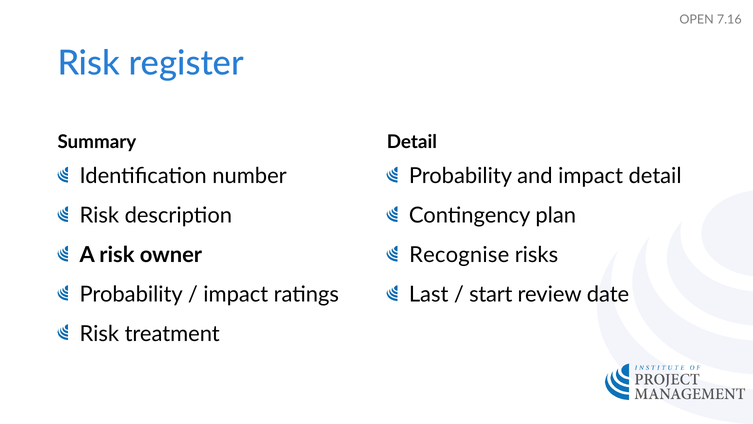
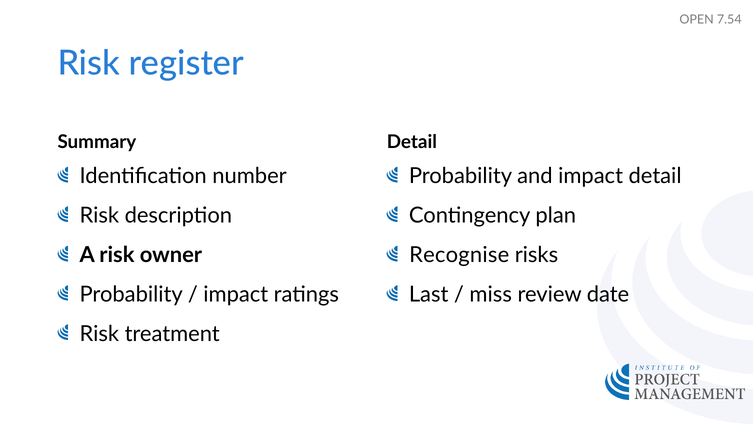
7.16: 7.16 -> 7.54 (729, 20)
start: start -> miss (491, 294)
